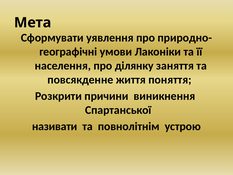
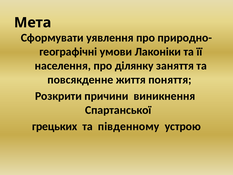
називати: називати -> грецьких (55, 126)
повнолітнім: повнолітнім -> південному (129, 126)
